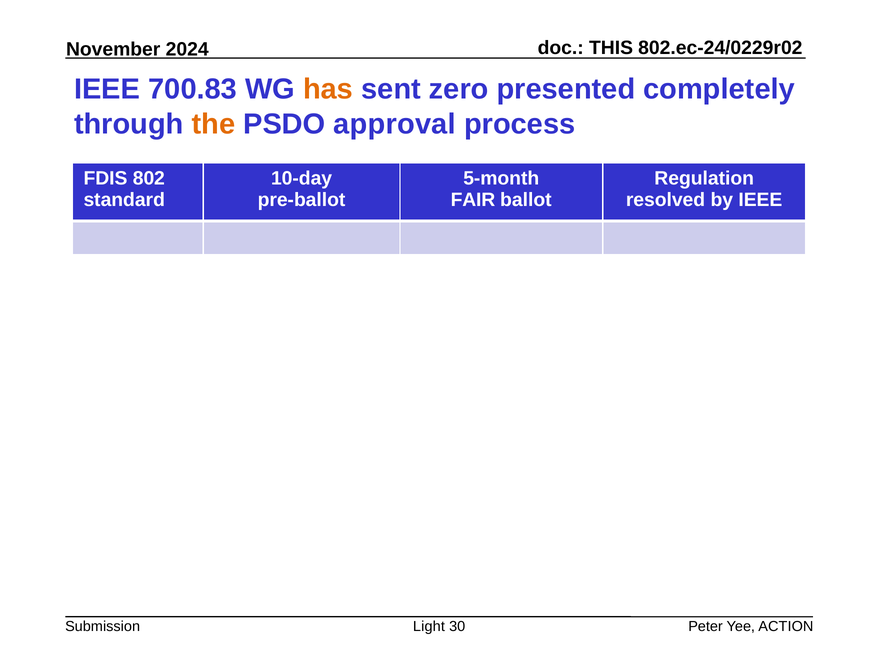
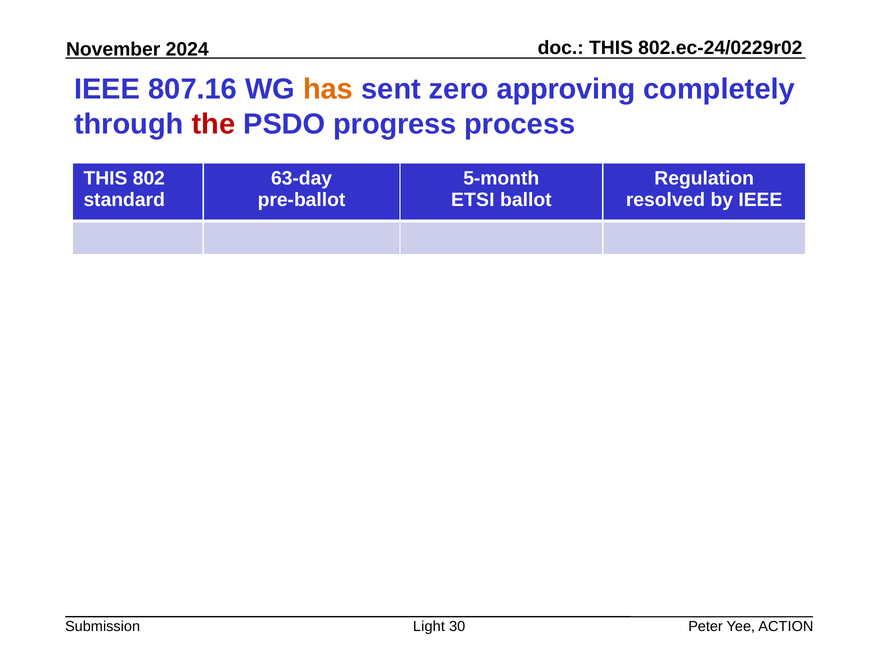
700.83: 700.83 -> 807.16 (193, 89)
presented: presented -> approving (566, 89)
the colour: orange -> red (213, 124)
approval: approval -> progress (395, 124)
FDIS: FDIS -> THIS (105, 178)
10-day: 10-day -> 63-day (302, 178)
FAIR: FAIR -> ETSI (473, 200)
